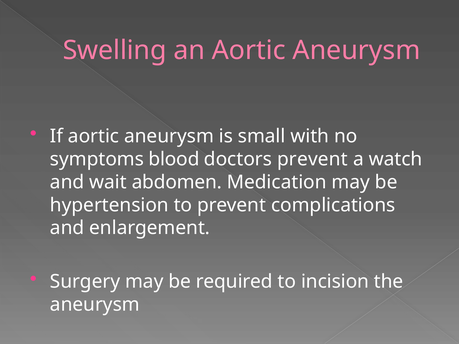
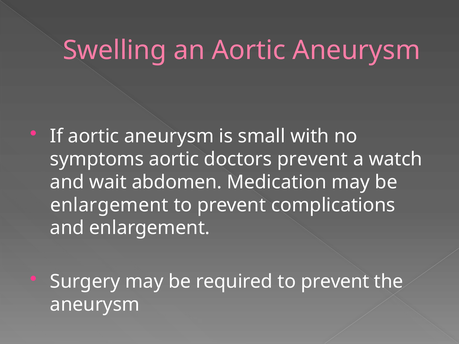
symptoms blood: blood -> aortic (174, 159)
hypertension: hypertension -> enlargement (109, 205)
required to incision: incision -> prevent (335, 282)
